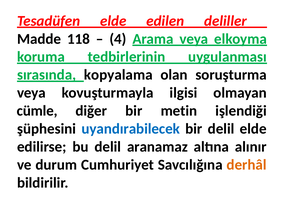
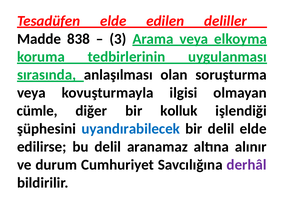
118: 118 -> 838 (79, 39)
4: 4 -> 3 (118, 39)
kopyalama: kopyalama -> anlaşılması (118, 75)
metin: metin -> kolluk (179, 111)
derhâl colour: orange -> purple (247, 165)
